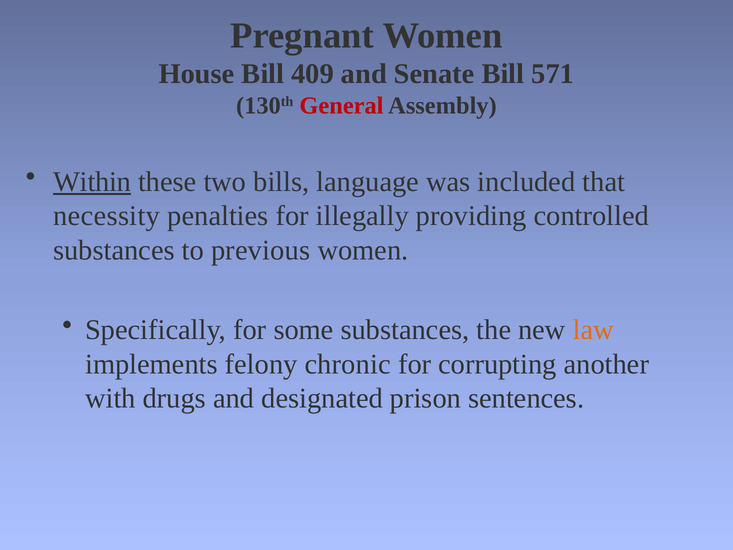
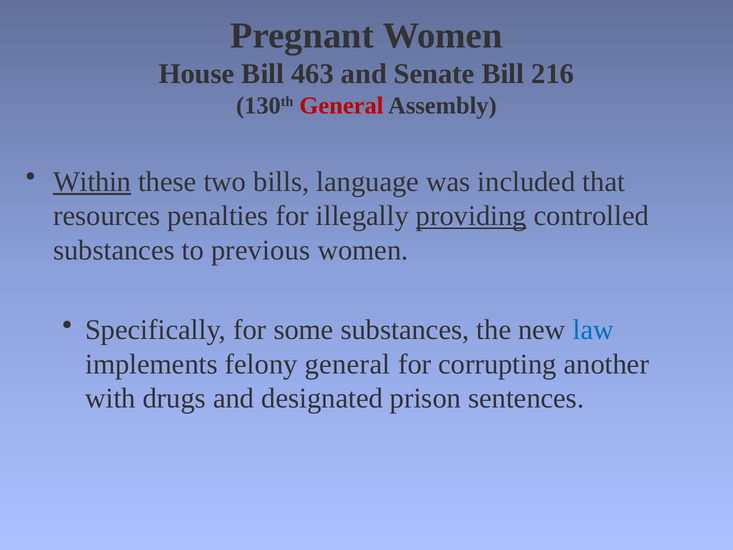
409: 409 -> 463 (313, 74)
571: 571 -> 216 (553, 74)
necessity: necessity -> resources (107, 216)
providing underline: none -> present (471, 216)
law colour: orange -> blue (593, 330)
felony chronic: chronic -> general (348, 364)
